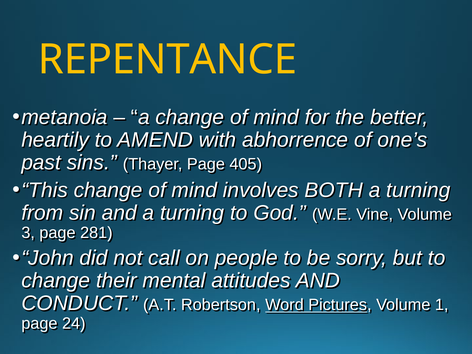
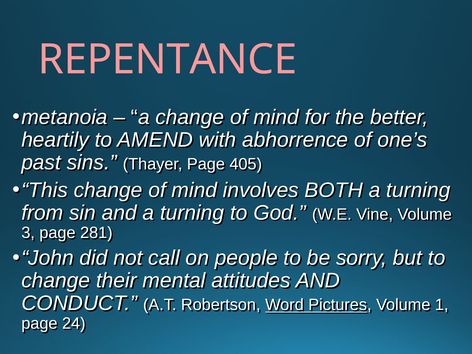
REPENTANCE colour: yellow -> pink (167, 60)
